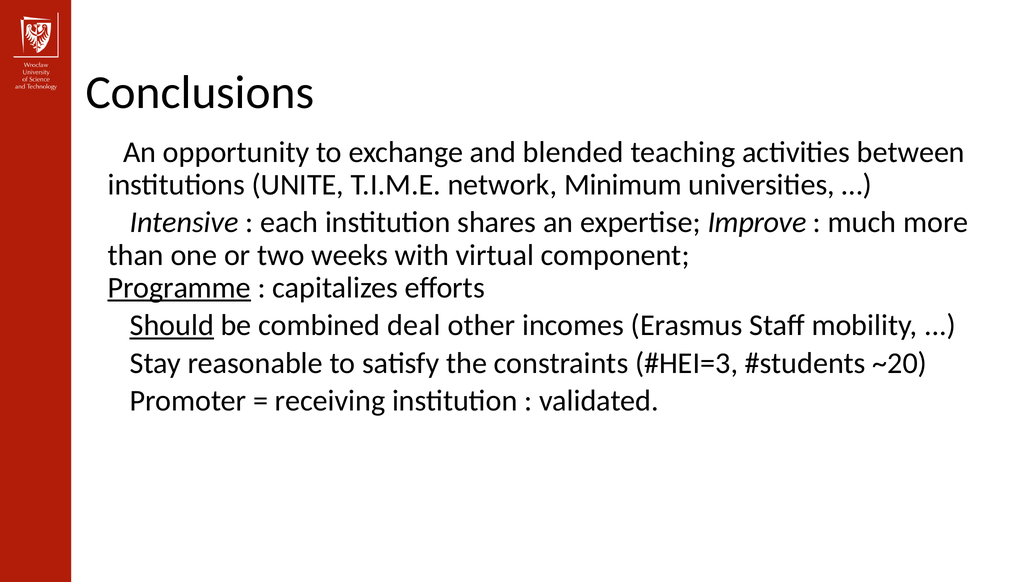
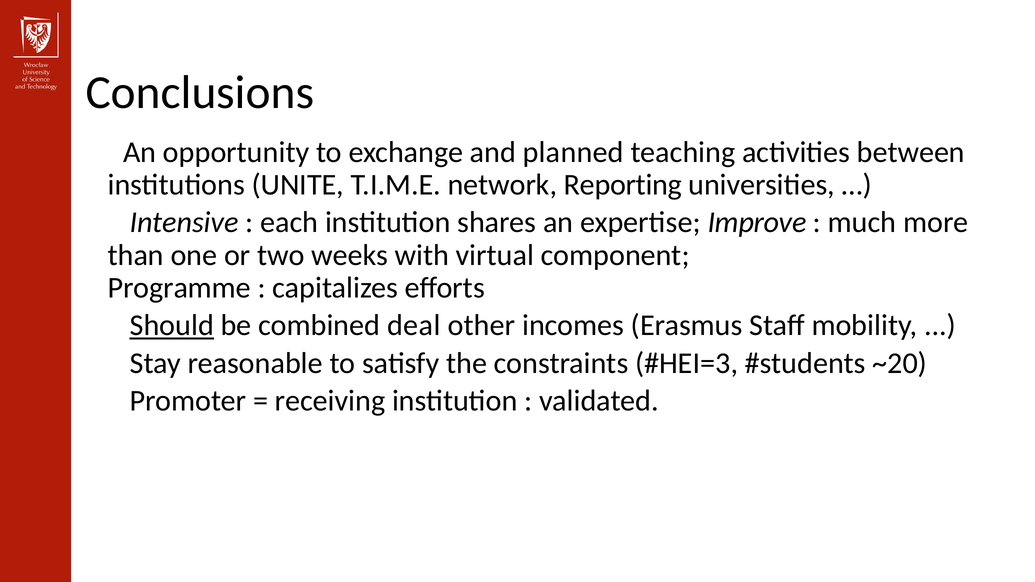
blended: blended -> planned (573, 152)
Minimum: Minimum -> Reporting (623, 185)
Programme underline: present -> none (179, 288)
